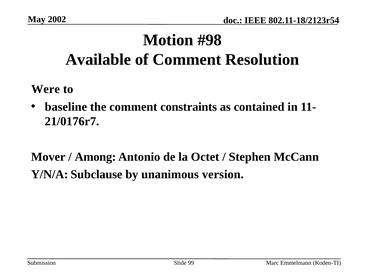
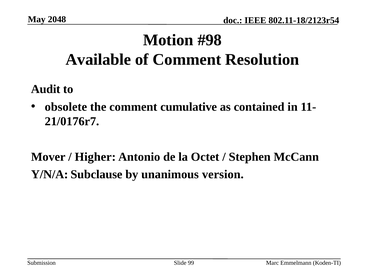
2002: 2002 -> 2048 (57, 19)
Were: Were -> Audit (46, 89)
baseline: baseline -> obsolete (66, 107)
constraints: constraints -> cumulative (189, 107)
Among: Among -> Higher (95, 157)
